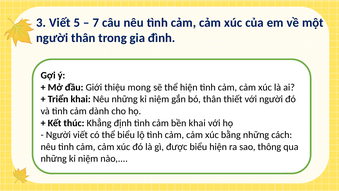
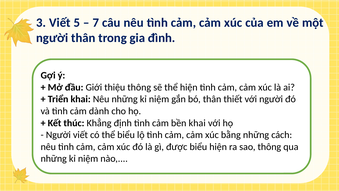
thiệu mong: mong -> thông (139, 87)
